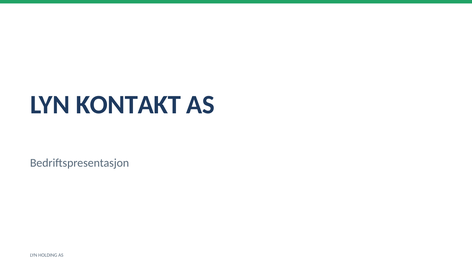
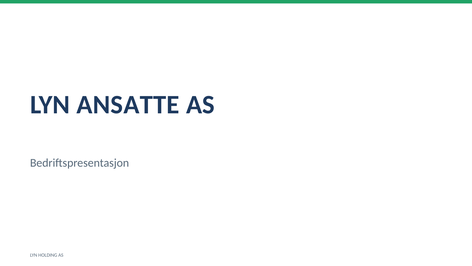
KONTAKT: KONTAKT -> ANSATTE (128, 105)
